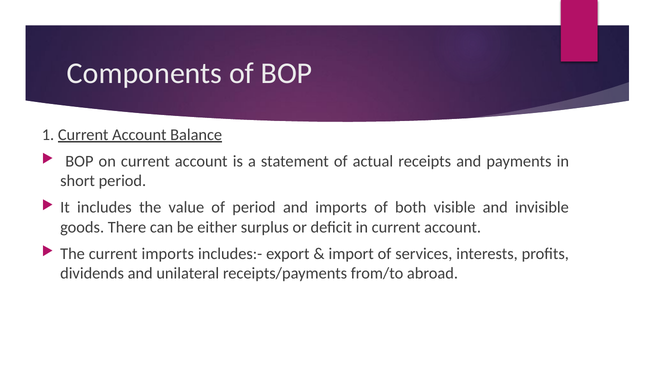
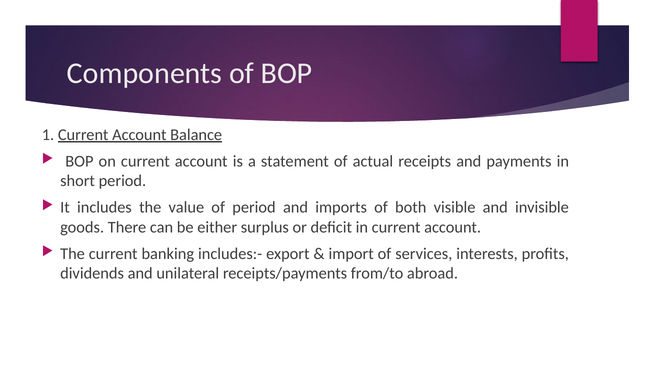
current imports: imports -> banking (168, 253)
